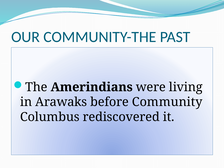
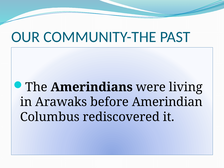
Community: Community -> Amerindian (167, 102)
